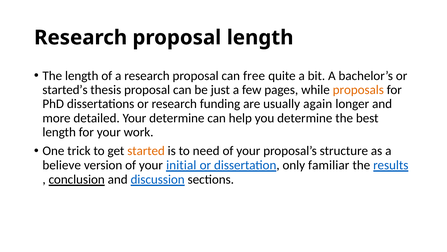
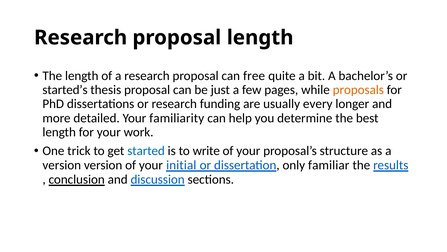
again: again -> every (318, 104)
Your determine: determine -> familiarity (177, 118)
started colour: orange -> blue (146, 151)
need: need -> write (206, 151)
believe: believe -> version (62, 165)
